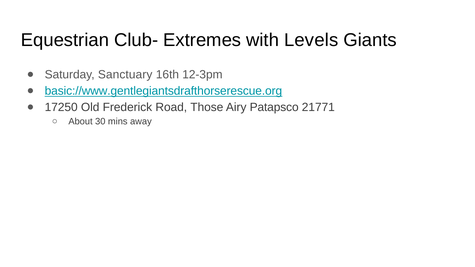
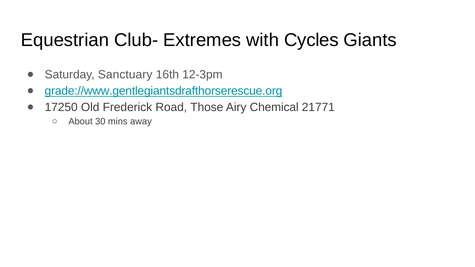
Levels: Levels -> Cycles (311, 40)
basic://www.gentlegiantsdrafthorserescue.org: basic://www.gentlegiantsdrafthorserescue.org -> grade://www.gentlegiantsdrafthorserescue.org (163, 91)
Patapsco: Patapsco -> Chemical (274, 107)
